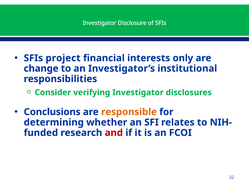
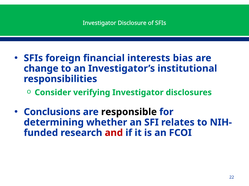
project: project -> foreign (63, 58)
only: only -> bias (183, 58)
responsible colour: orange -> black (129, 112)
